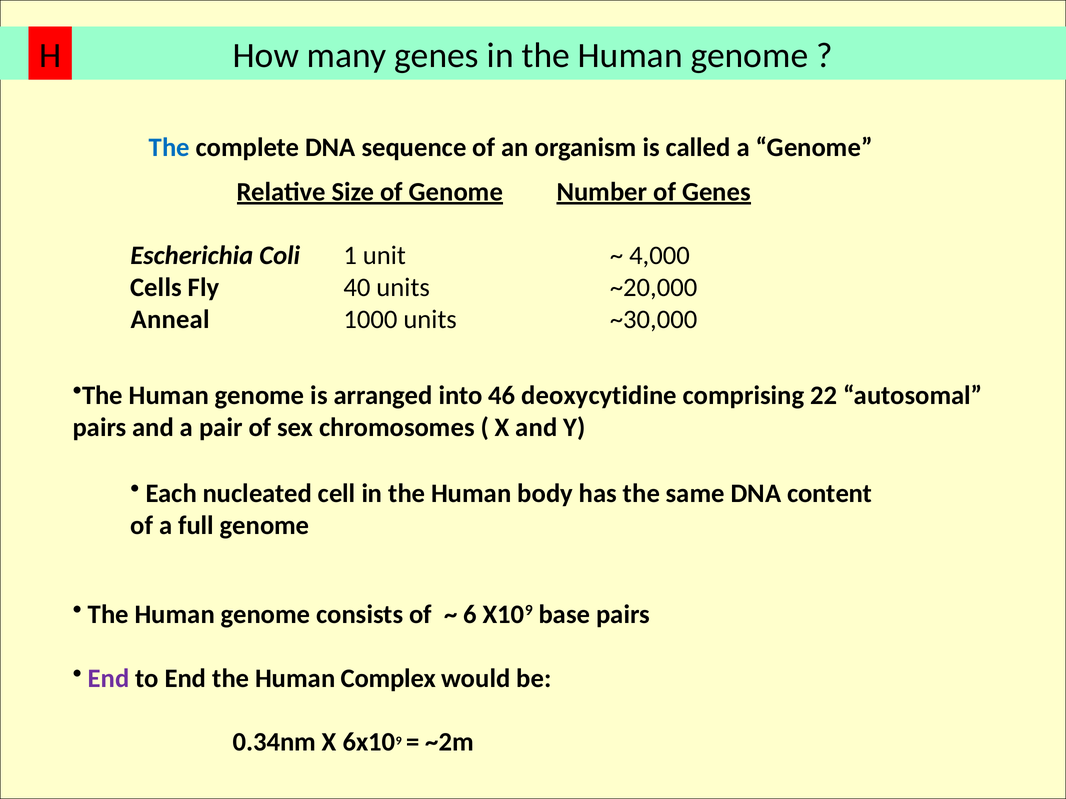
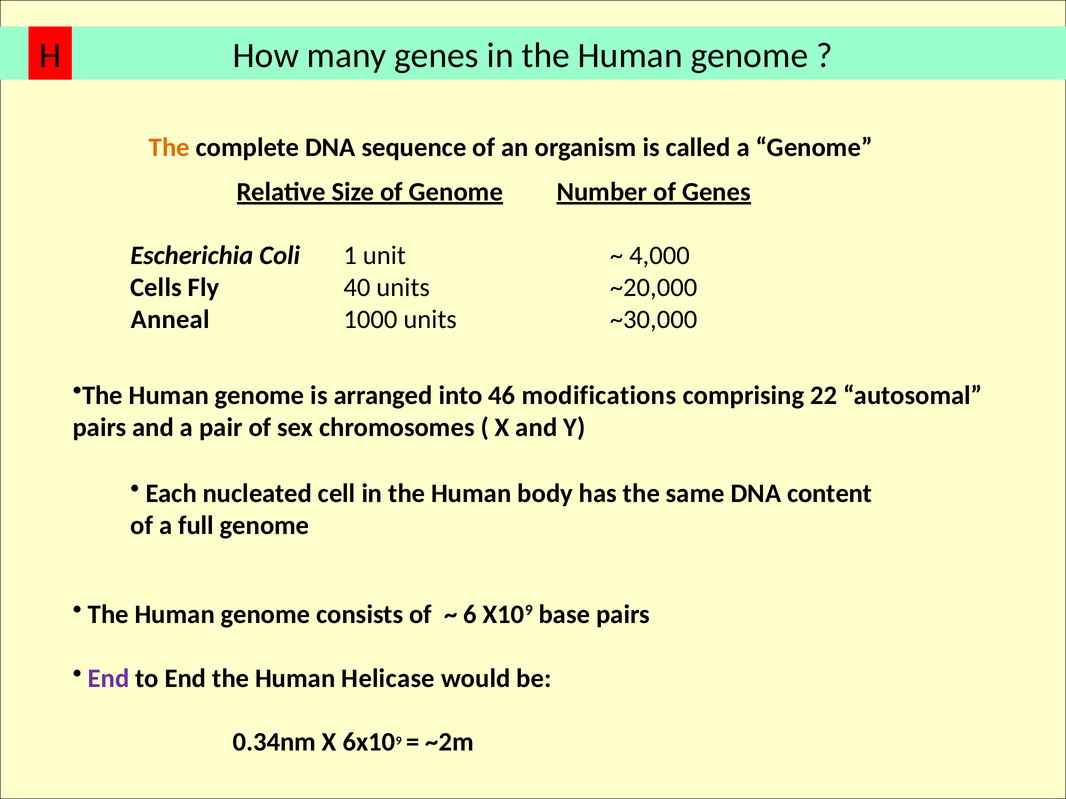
The colour: blue -> orange (169, 147)
deoxycytidine: deoxycytidine -> modifications (599, 396)
Complex: Complex -> Helicase (388, 679)
